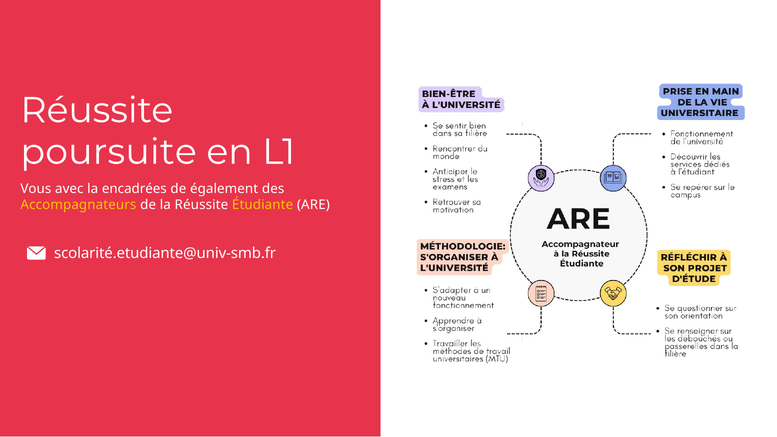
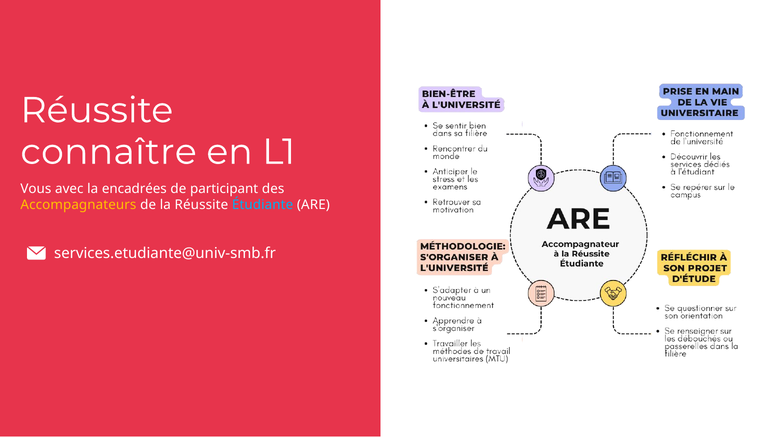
poursuite: poursuite -> connaître (109, 152)
également: également -> participant (224, 189)
Étudiante colour: yellow -> light blue (263, 205)
scolarité.etudiante@univ-smb.fr: scolarité.etudiante@univ-smb.fr -> services.etudiante@univ-smb.fr (165, 254)
